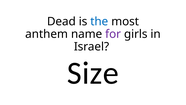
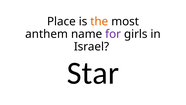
Dead: Dead -> Place (61, 21)
the colour: blue -> orange (99, 21)
Size: Size -> Star (93, 73)
